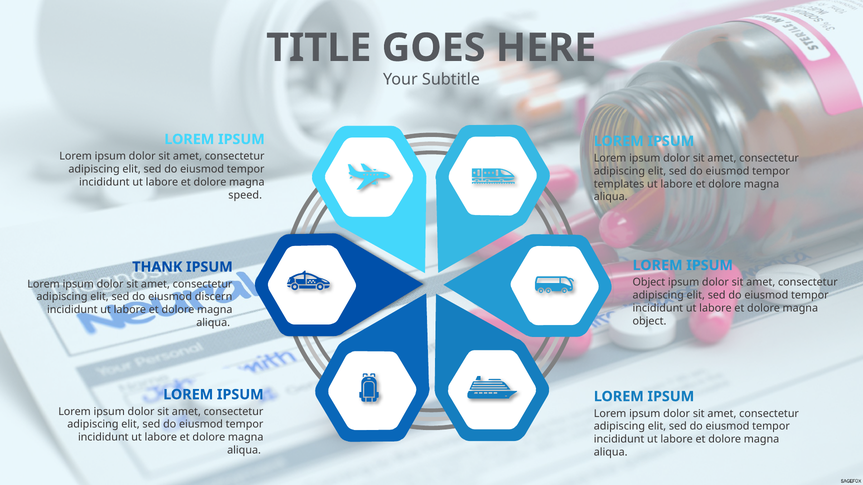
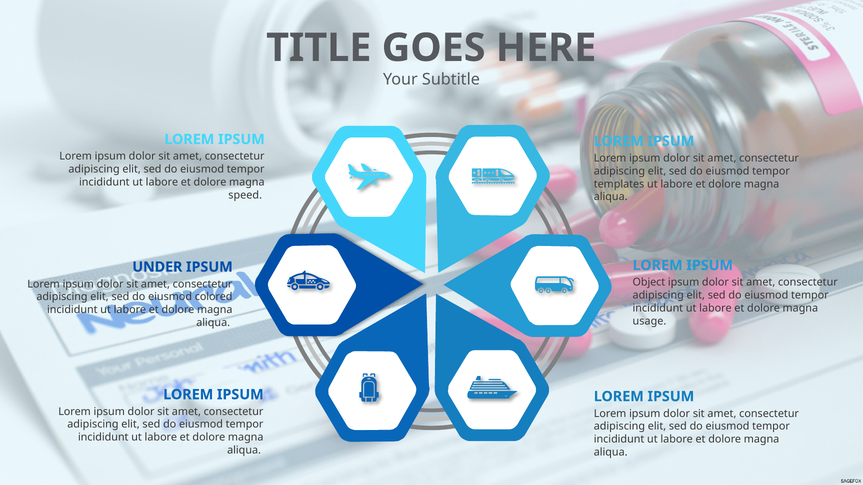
THANK: THANK -> UNDER (157, 267)
discern: discern -> colored (214, 297)
object: object -> usage (649, 321)
